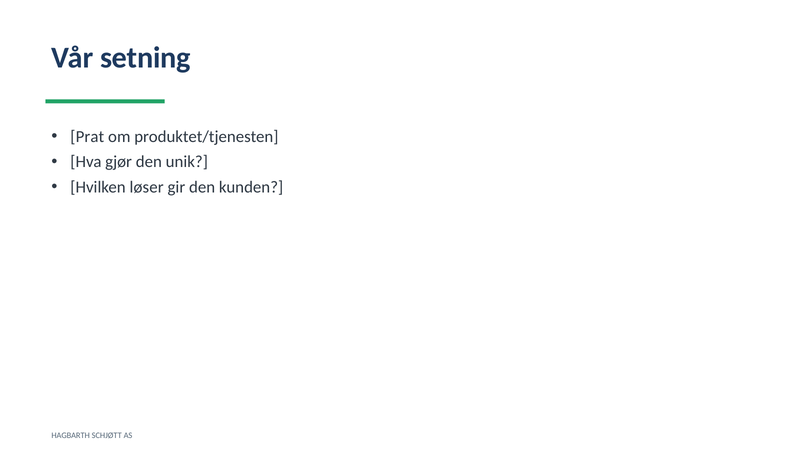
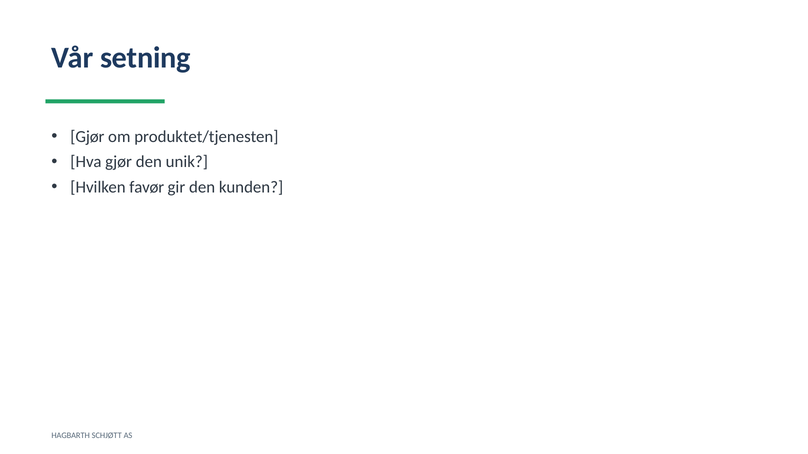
Prat: Prat -> Gjør (87, 137)
løser: løser -> favør (147, 187)
